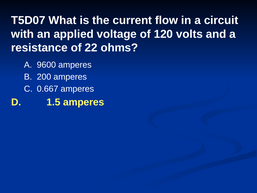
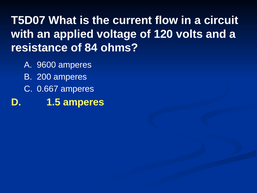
22: 22 -> 84 (91, 48)
